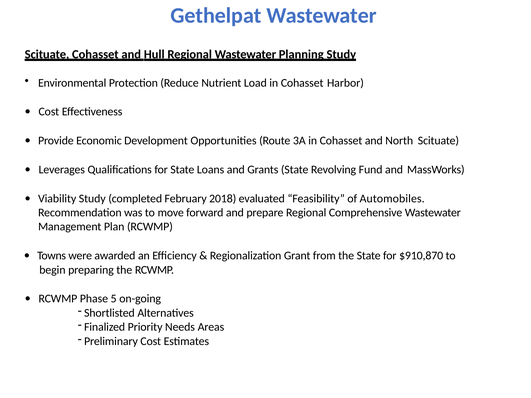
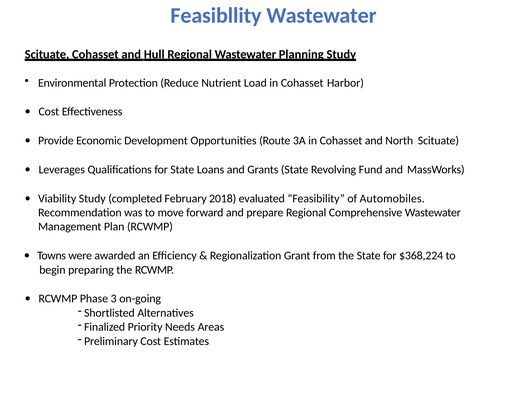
Gethelpat: Gethelpat -> Feasibllity (216, 16)
$910,870: $910,870 -> $368,224 (421, 256)
5: 5 -> 3 (114, 299)
